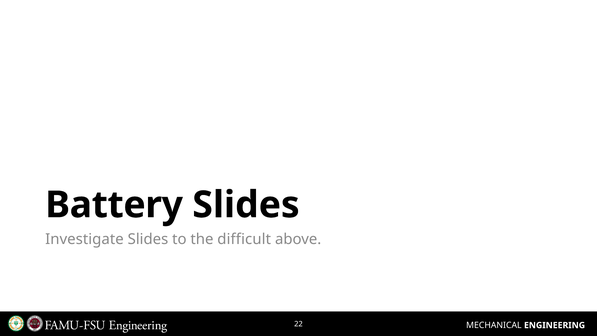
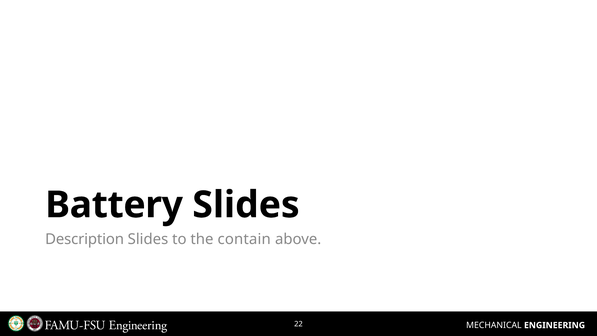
Investigate: Investigate -> Description (85, 239)
difficult: difficult -> contain (244, 239)
